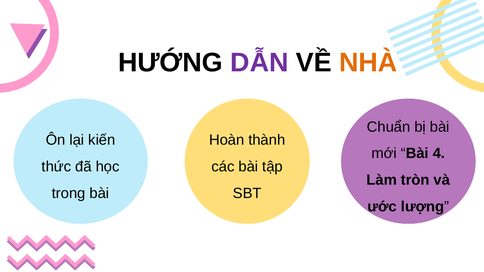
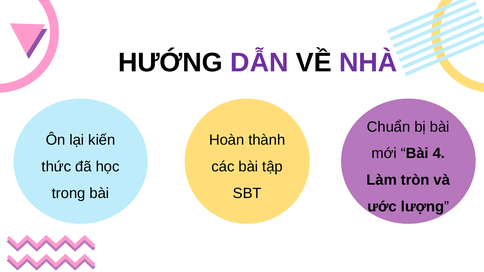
NHÀ colour: orange -> purple (368, 63)
